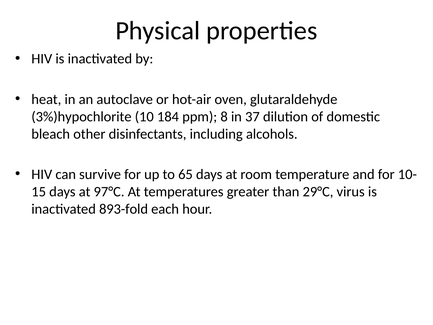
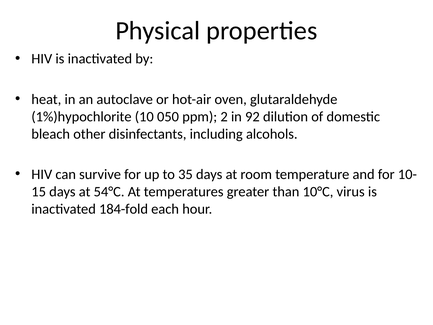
3%)hypochlorite: 3%)hypochlorite -> 1%)hypochlorite (81, 116)
184: 184 -> 050 (168, 116)
8: 8 -> 2 (224, 116)
37: 37 -> 92 (252, 116)
65: 65 -> 35 (185, 174)
97°C: 97°C -> 54°C (109, 192)
29°C: 29°C -> 10°C (318, 192)
893-fold: 893-fold -> 184-fold (124, 209)
